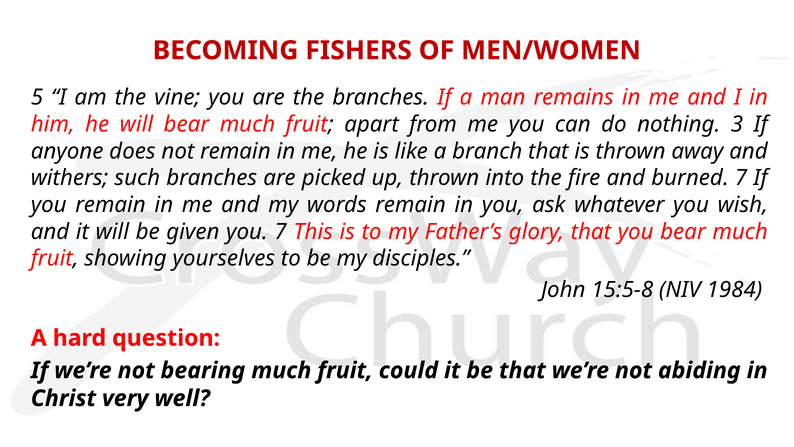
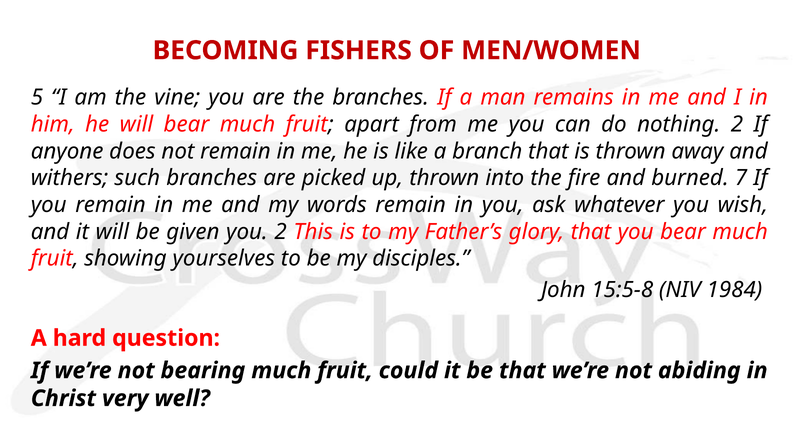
nothing 3: 3 -> 2 (737, 124)
you 7: 7 -> 2 (281, 231)
